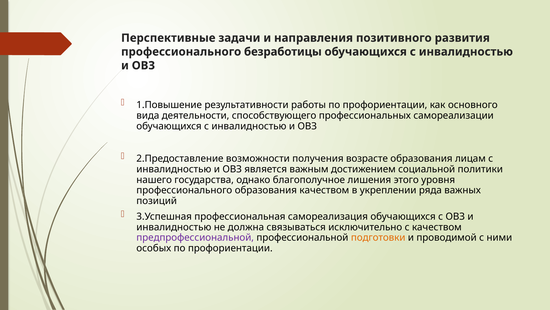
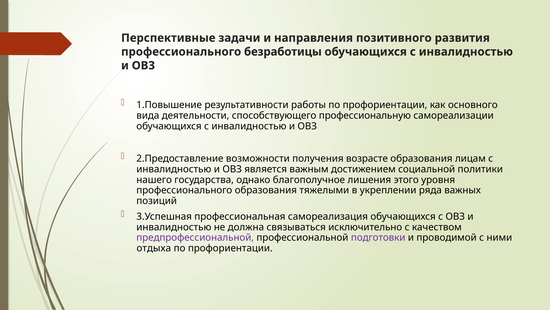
профессиональных: профессиональных -> профессиональную (365, 115)
образования качеством: качеством -> тяжелыми (324, 190)
подготовки colour: orange -> purple (378, 237)
особых: особых -> отдыха (154, 248)
